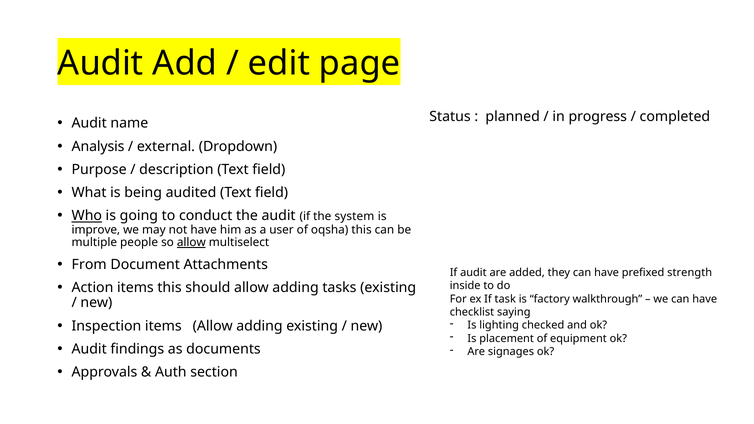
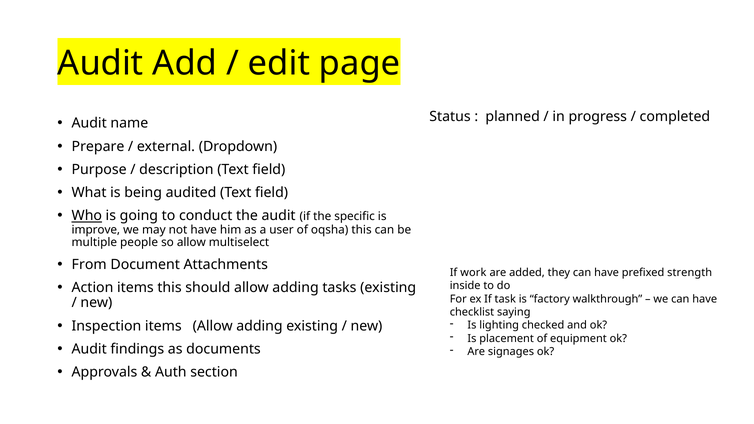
Analysis: Analysis -> Prepare (98, 146)
system: system -> specific (355, 217)
allow underline: present -> none (191, 243)
If audit: audit -> work (473, 273)
